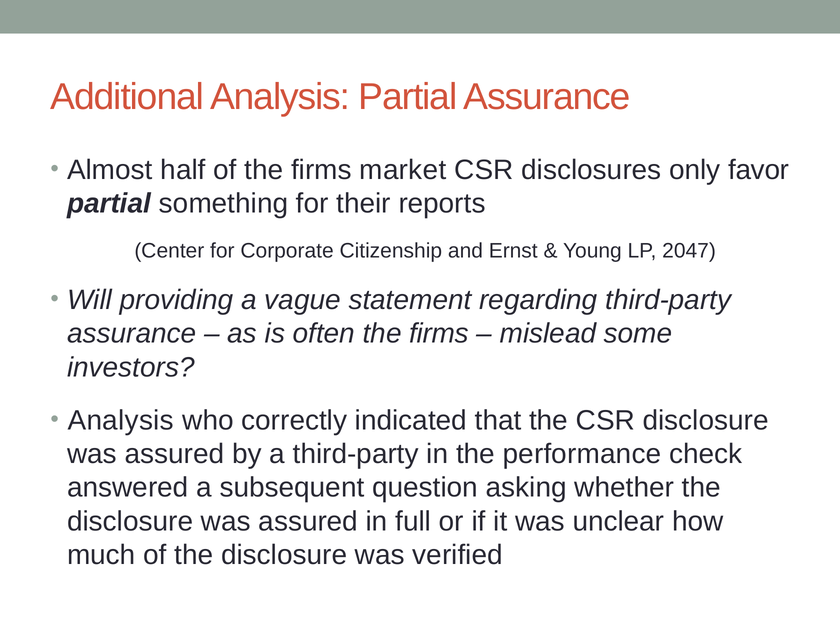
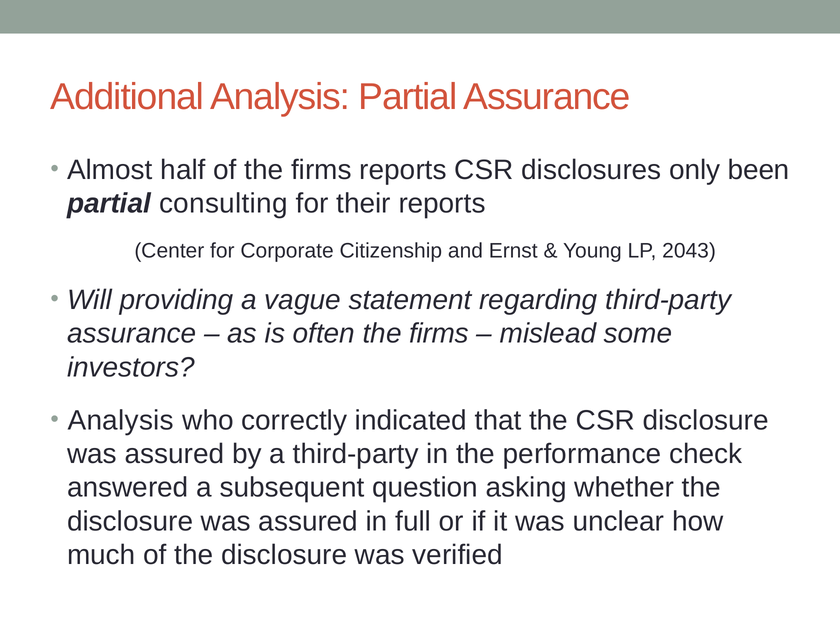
firms market: market -> reports (403, 170)
favor: favor -> been (759, 170)
something: something -> consulting (223, 204)
2047: 2047 -> 2043 (689, 251)
